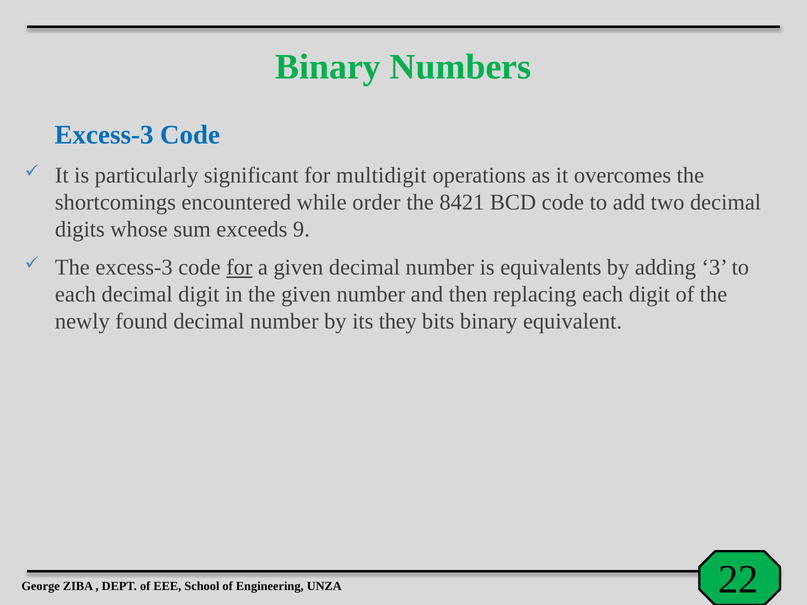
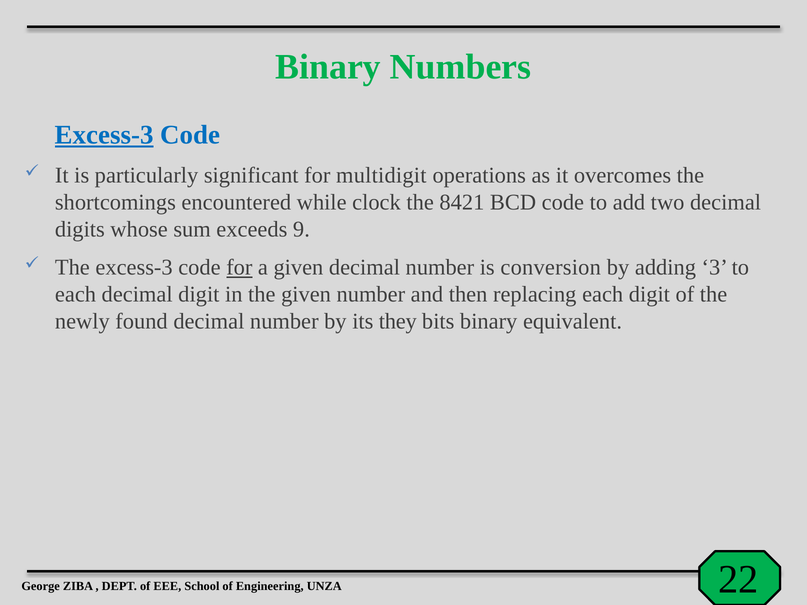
Excess-3 underline: none -> present (104, 135)
order: order -> clock (376, 203)
equivalents: equivalents -> conversion (551, 268)
